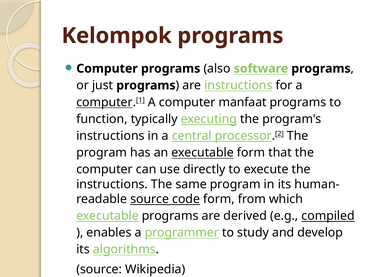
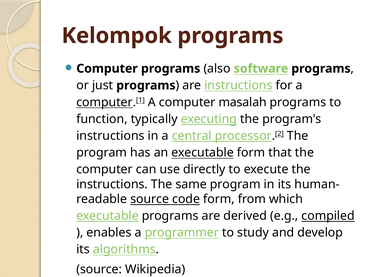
manfaat: manfaat -> masalah (243, 102)
